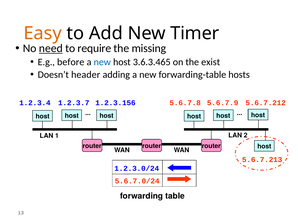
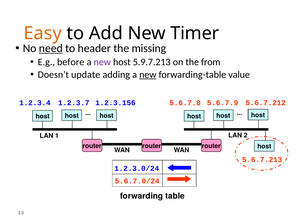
require: require -> header (94, 48)
new colour: blue -> purple (102, 62)
3.6.3.465: 3.6.3.465 -> 5.9.7.213 (152, 62)
exist: exist -> from (211, 62)
header: header -> update (86, 75)
new underline: none -> present (148, 75)
hosts: hosts -> value (239, 75)
